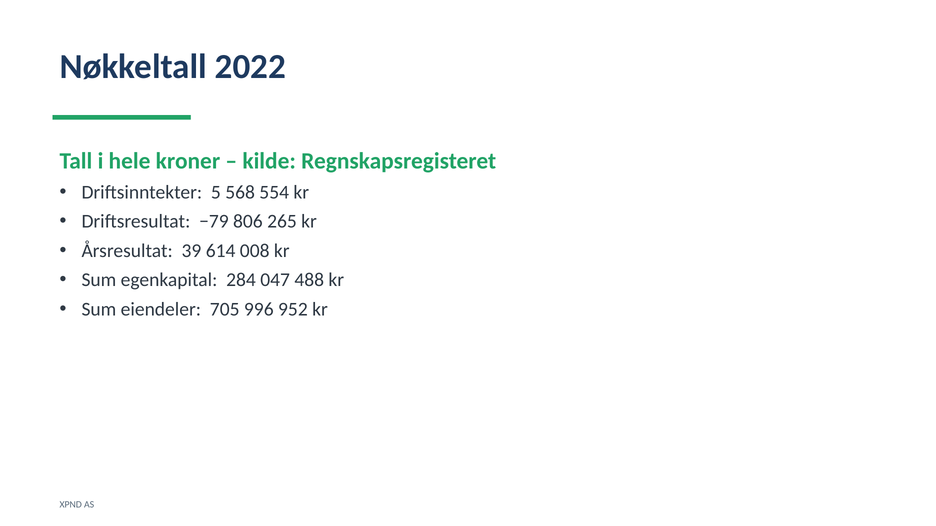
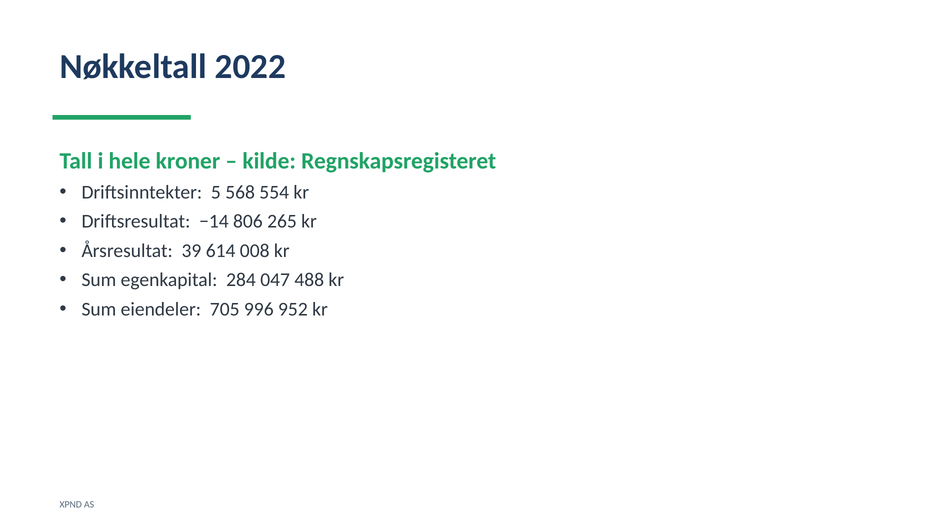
−79: −79 -> −14 (214, 222)
